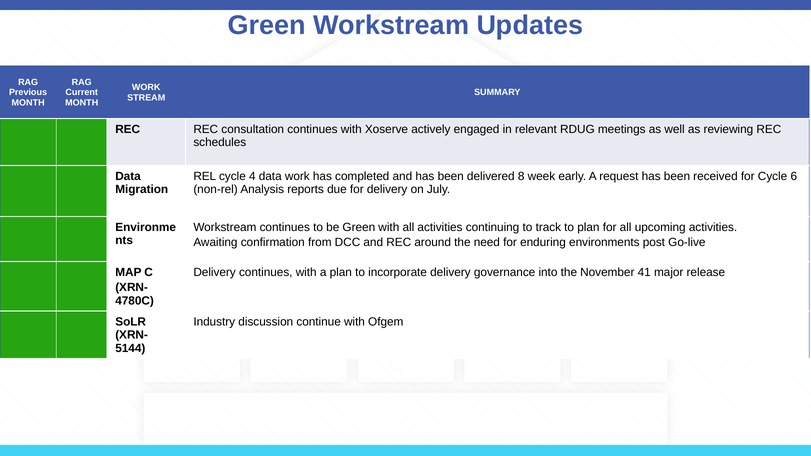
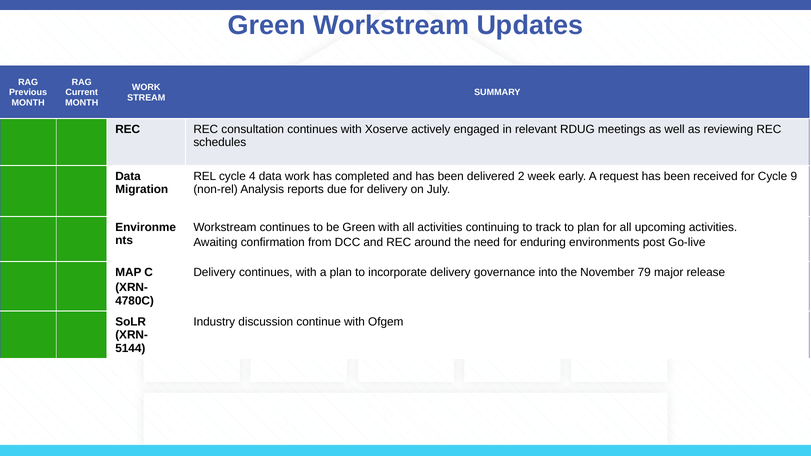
8: 8 -> 2 (521, 176)
6: 6 -> 9 (794, 176)
41: 41 -> 79 (644, 273)
